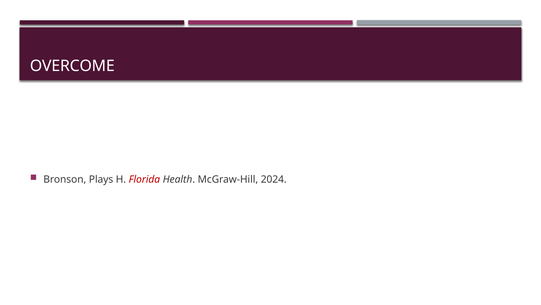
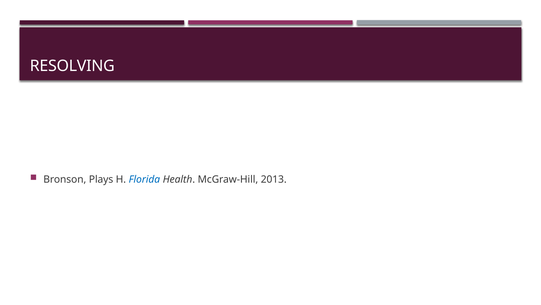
OVERCOME: OVERCOME -> RESOLVING (72, 66)
Florida colour: red -> blue (144, 179)
2024: 2024 -> 2013 (274, 179)
